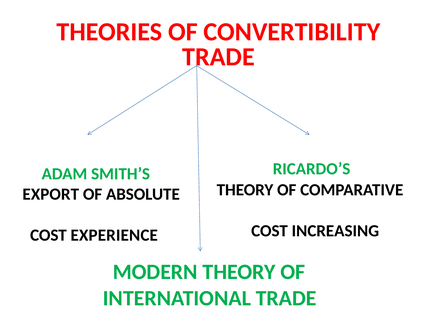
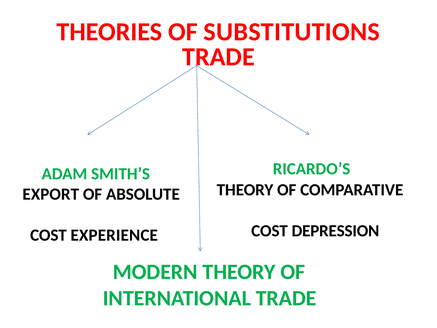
CONVERTIBILITY: CONVERTIBILITY -> SUBSTITUTIONS (292, 32)
INCREASING: INCREASING -> DEPRESSION (335, 231)
